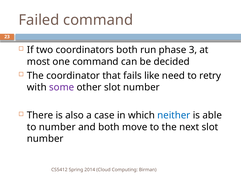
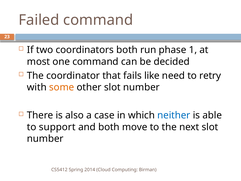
3: 3 -> 1 (193, 50)
some colour: purple -> orange (62, 87)
to number: number -> support (57, 127)
